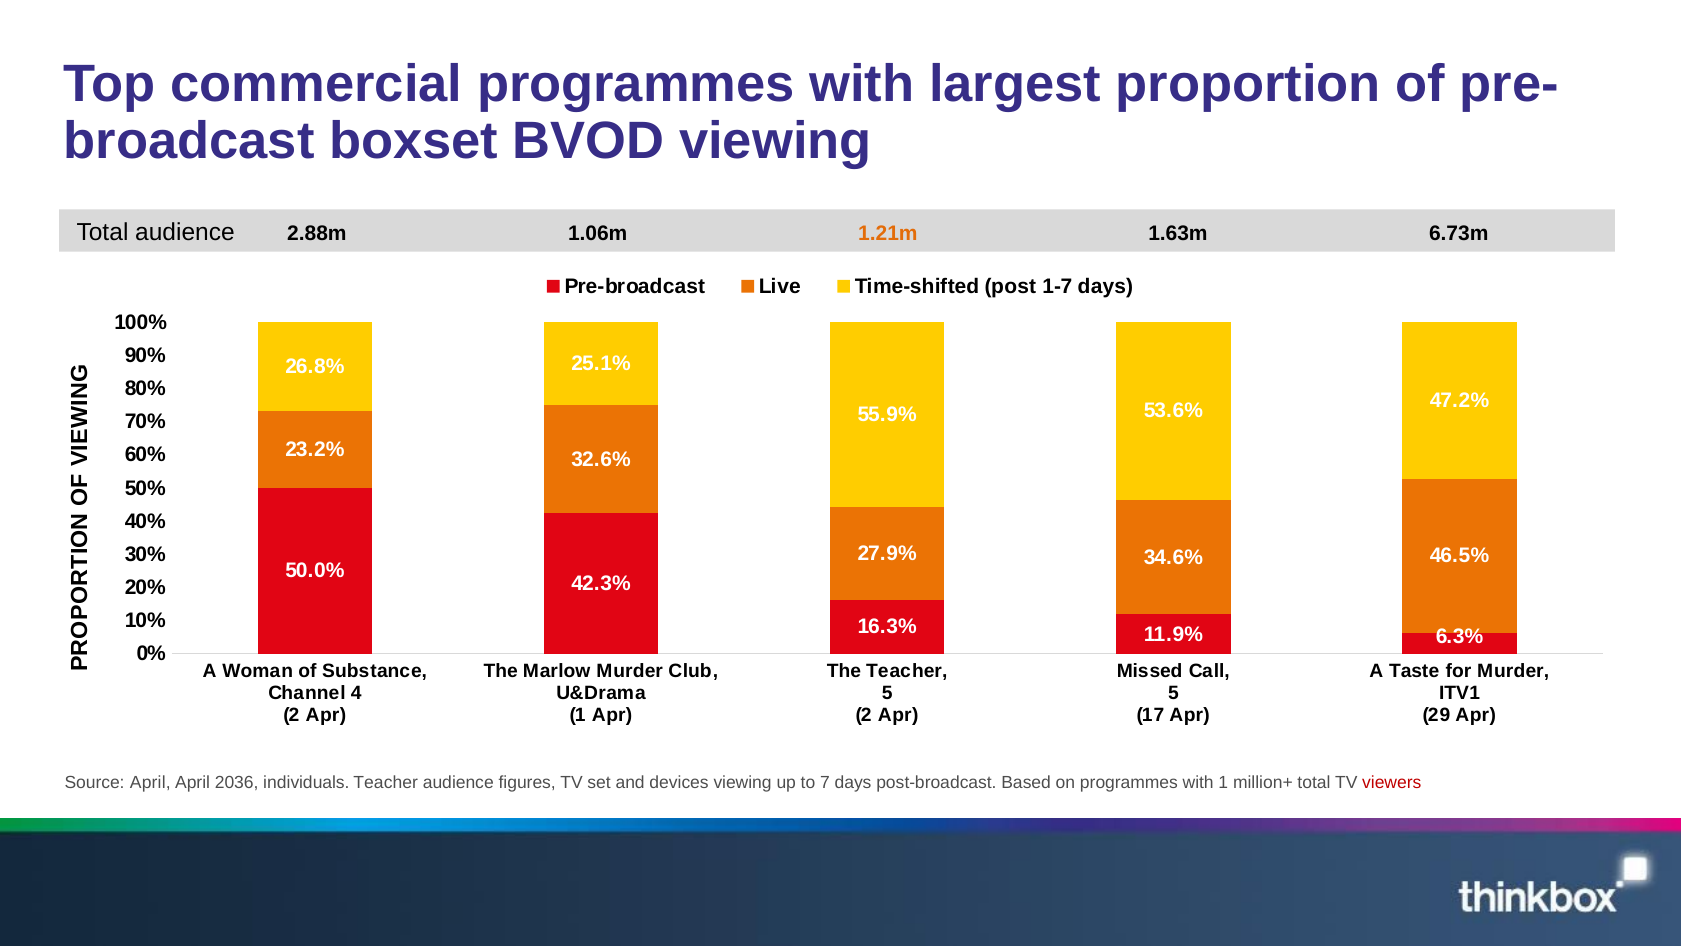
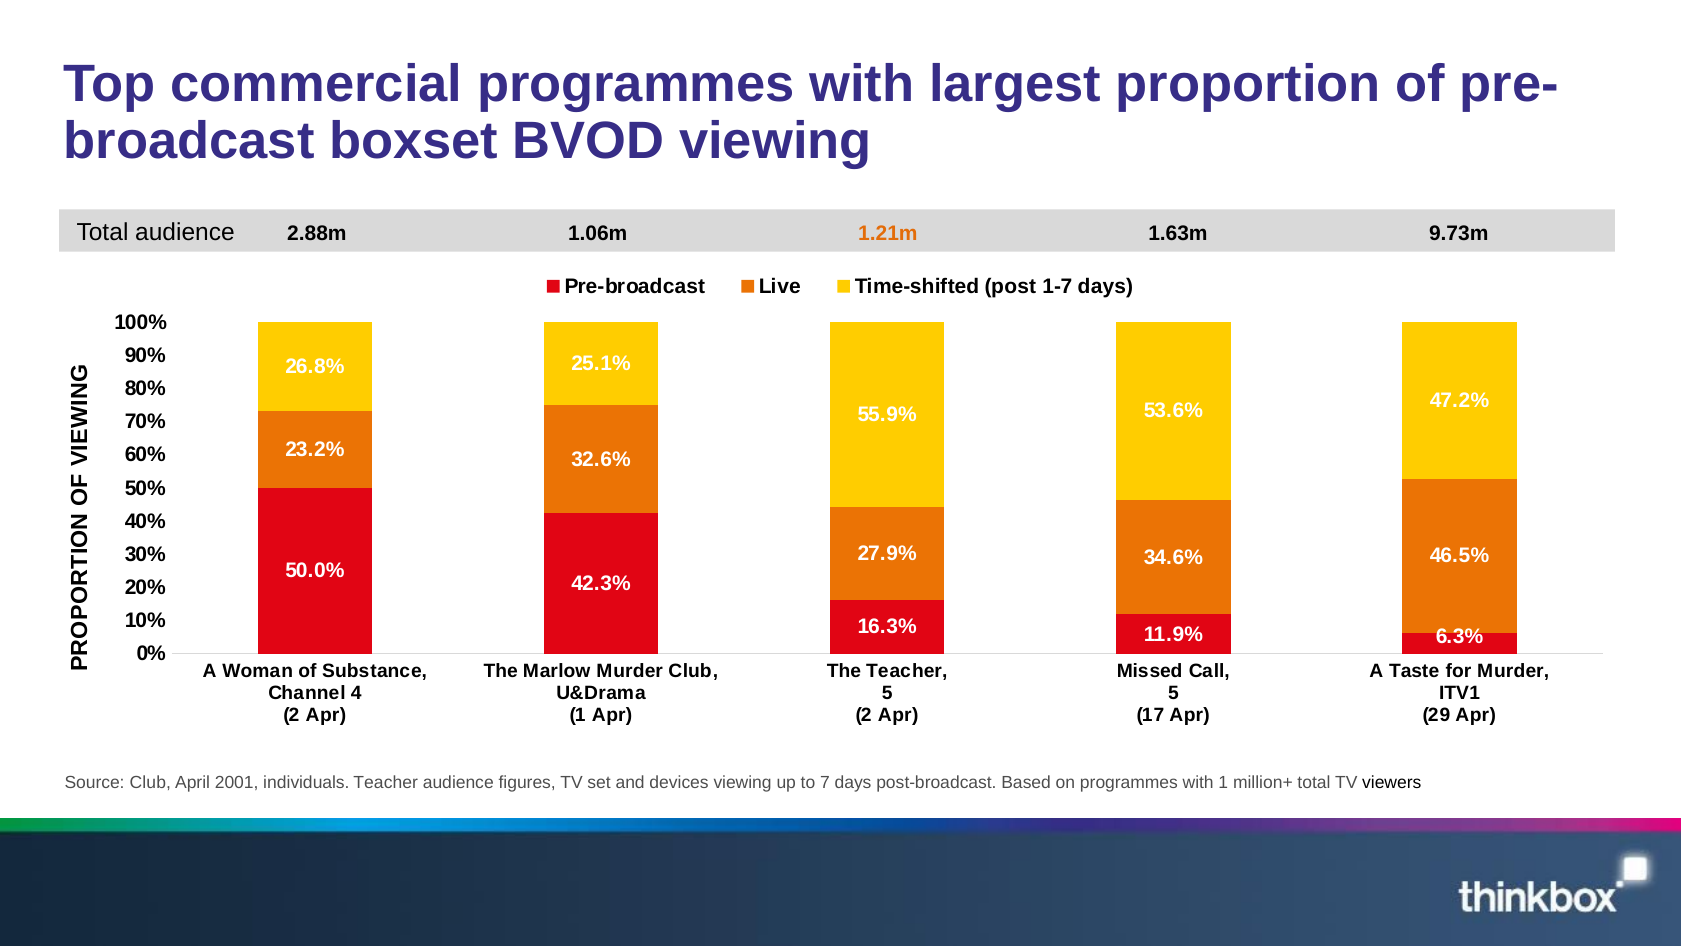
6.73m: 6.73m -> 9.73m (1459, 233)
Source April: April -> Club (150, 783)
2036: 2036 -> 2001 (237, 783)
viewers colour: red -> black (1392, 783)
